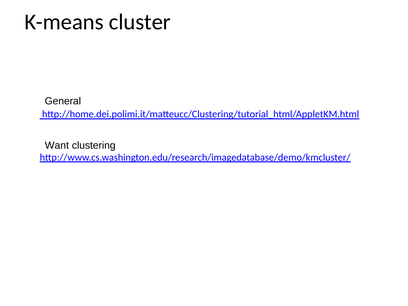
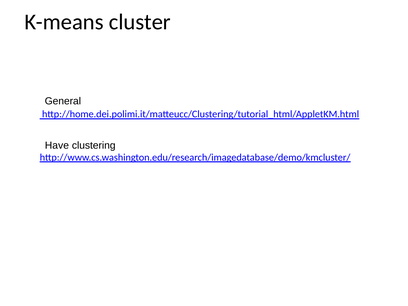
Want: Want -> Have (57, 145)
